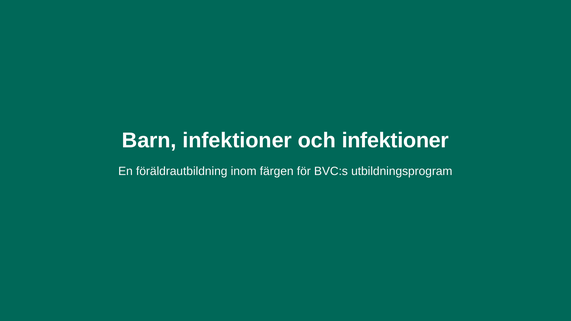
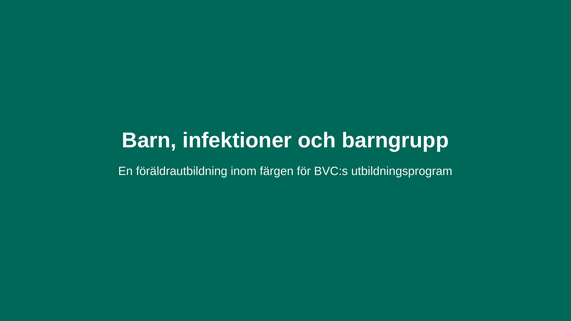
och infektioner: infektioner -> barngrupp (395, 140)
